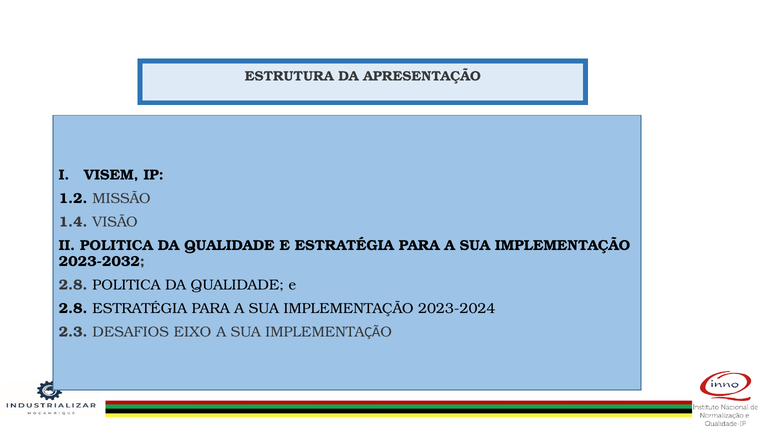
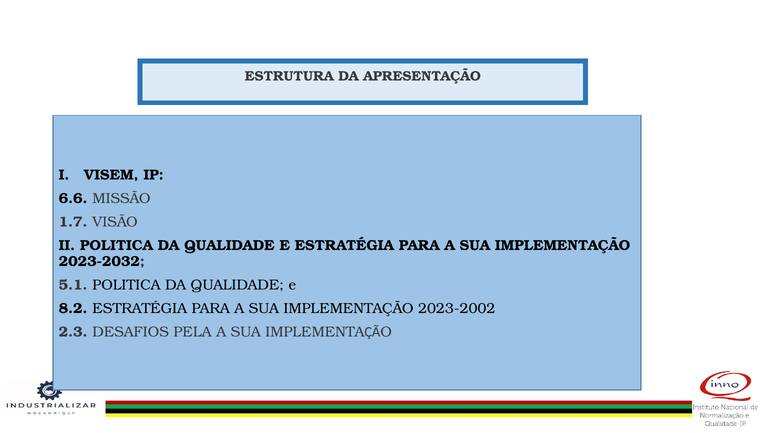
1.2: 1.2 -> 6.6 (73, 198)
1.4: 1.4 -> 1.7 (73, 222)
2.8: 2.8 -> 5.1 (73, 285)
2.8: 2.8 -> 8.2 (73, 308)
2023-2024: 2023-2024 -> 2023-2002 (457, 308)
EIXO: EIXO -> PELA (192, 332)
